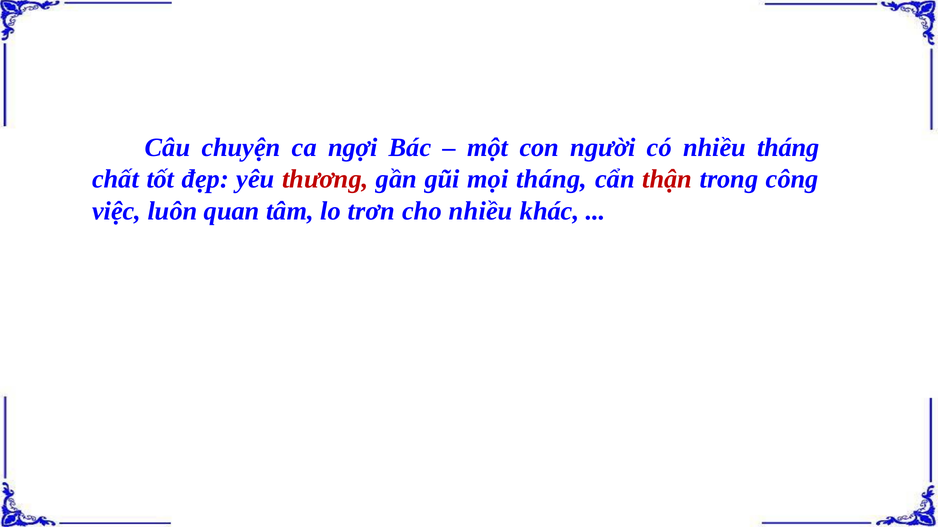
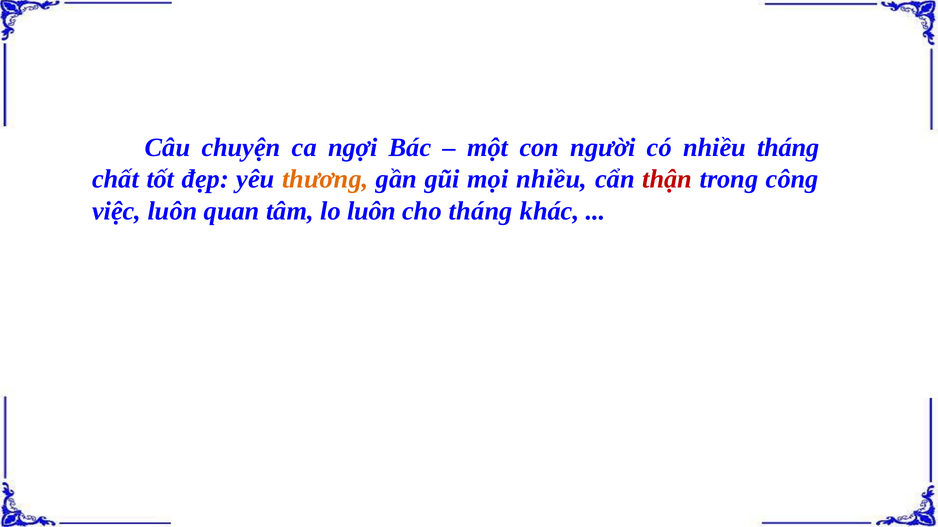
thương colour: red -> orange (325, 179)
mọi tháng: tháng -> nhiều (552, 179)
lo trơn: trơn -> luôn (372, 211)
cho nhiều: nhiều -> tháng (481, 211)
